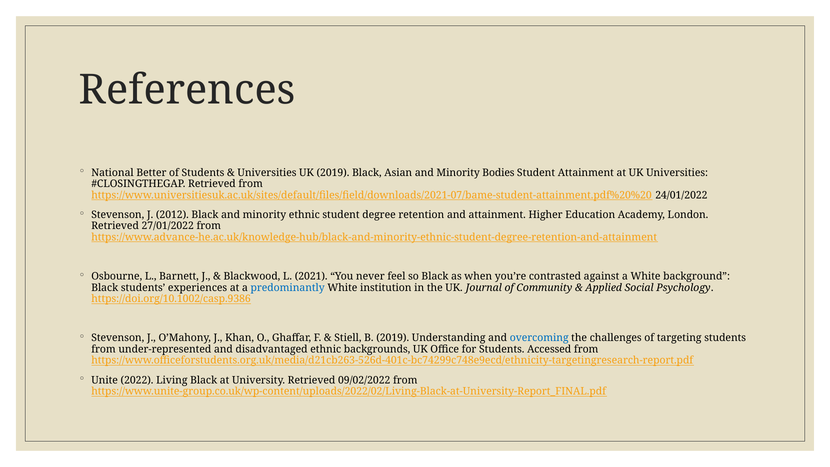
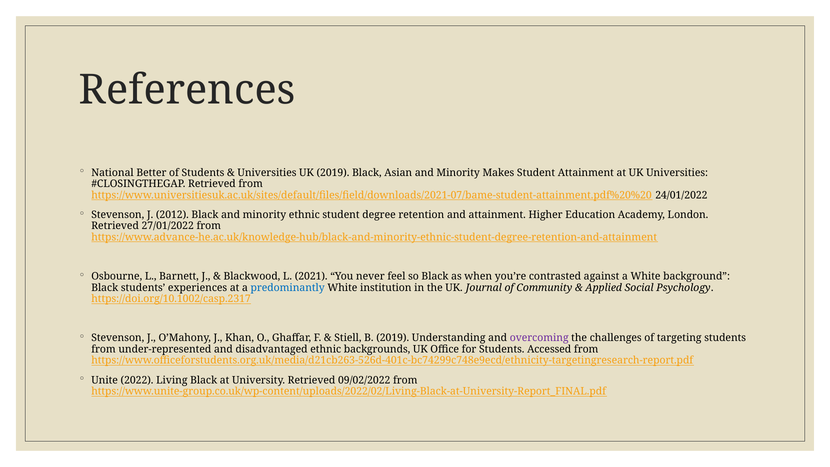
Bodies: Bodies -> Makes (498, 173)
https://doi.org/10.1002/casp.9386: https://doi.org/10.1002/casp.9386 -> https://doi.org/10.1002/casp.2317 (171, 299)
overcoming colour: blue -> purple (539, 338)
